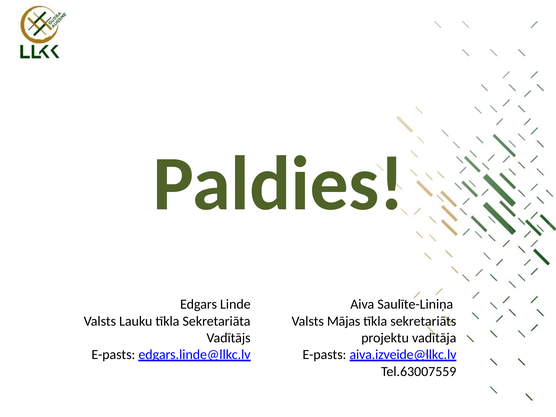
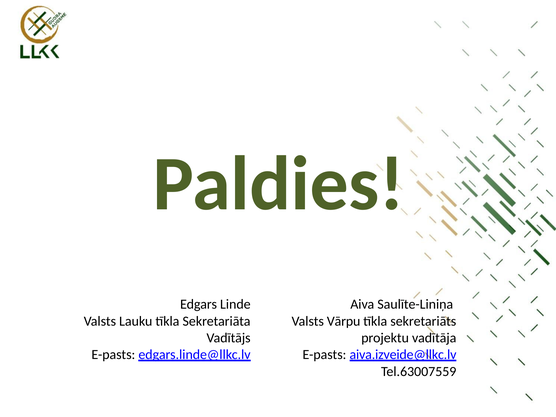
Mājas: Mājas -> Vārpu (344, 321)
